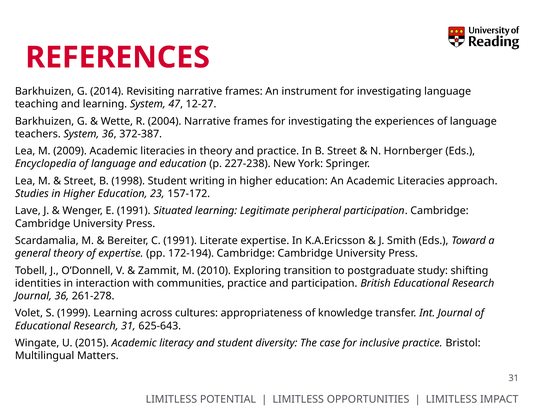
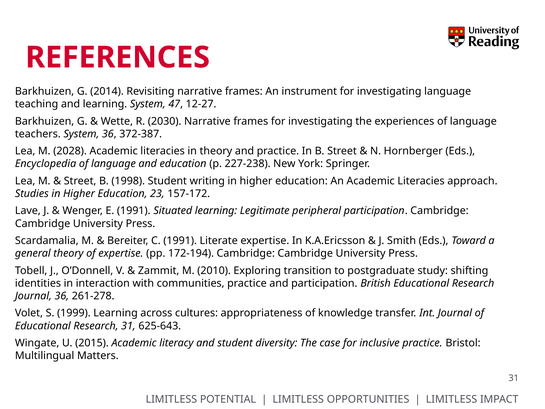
2004: 2004 -> 2030 (165, 121)
2009: 2009 -> 2028 (70, 151)
